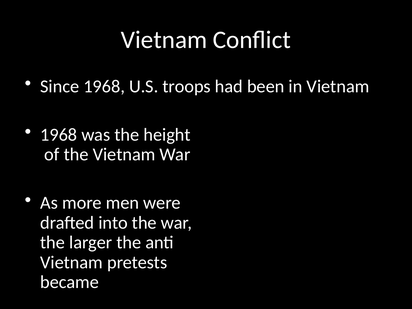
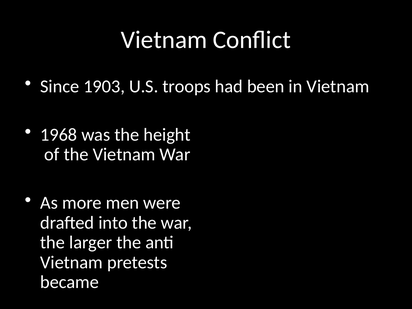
Since 1968: 1968 -> 1903 (104, 86)
